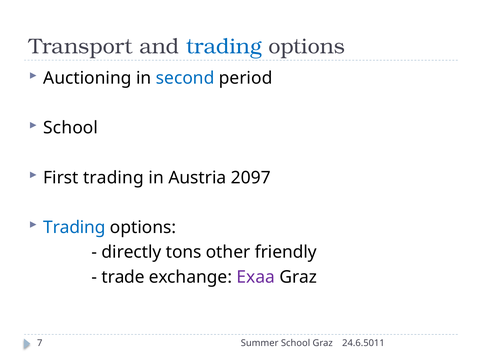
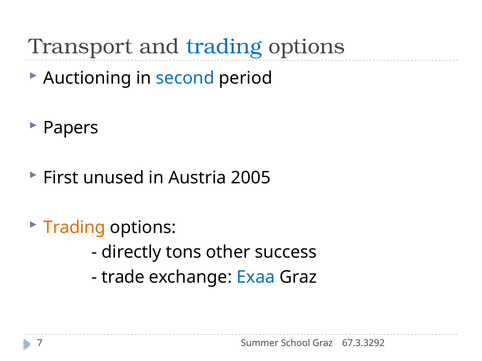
School: School -> Papers (71, 128)
First trading: trading -> unused (114, 178)
2097: 2097 -> 2005 (251, 178)
Trading colour: blue -> orange (74, 228)
friendly: friendly -> success (286, 253)
Exaa colour: purple -> blue (256, 277)
24.6.5011: 24.6.5011 -> 67.3.3292 (363, 344)
